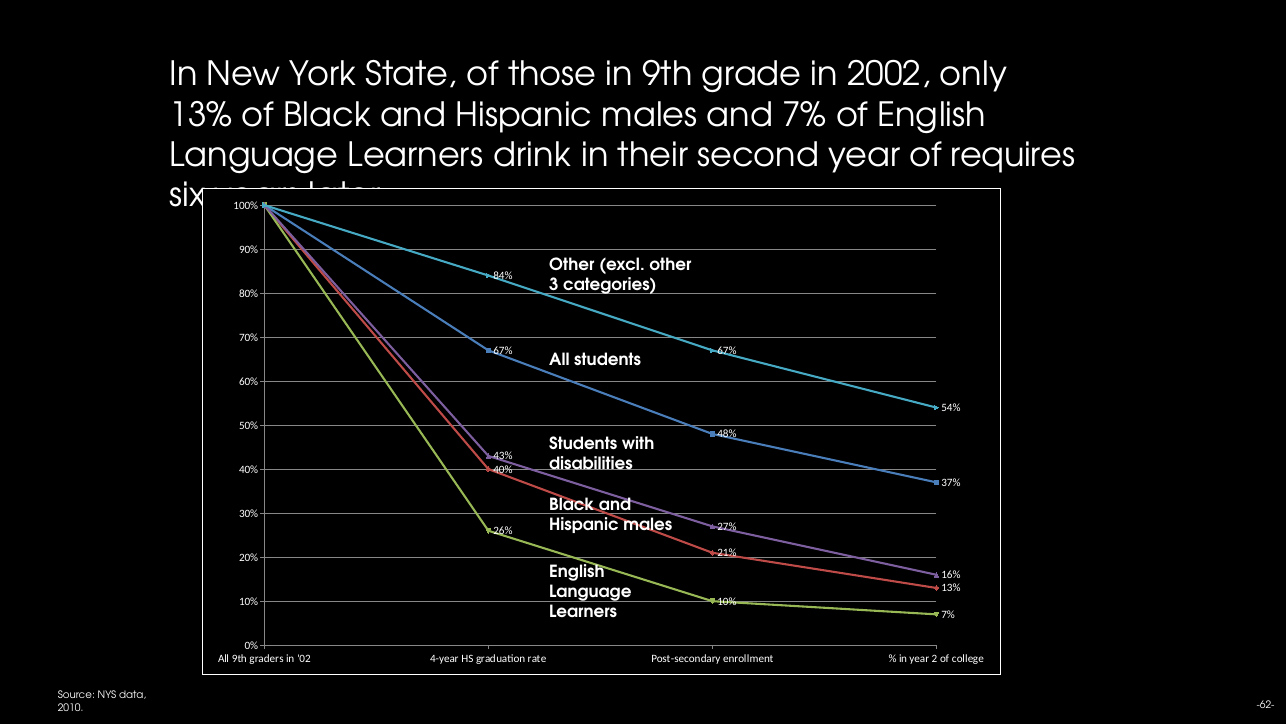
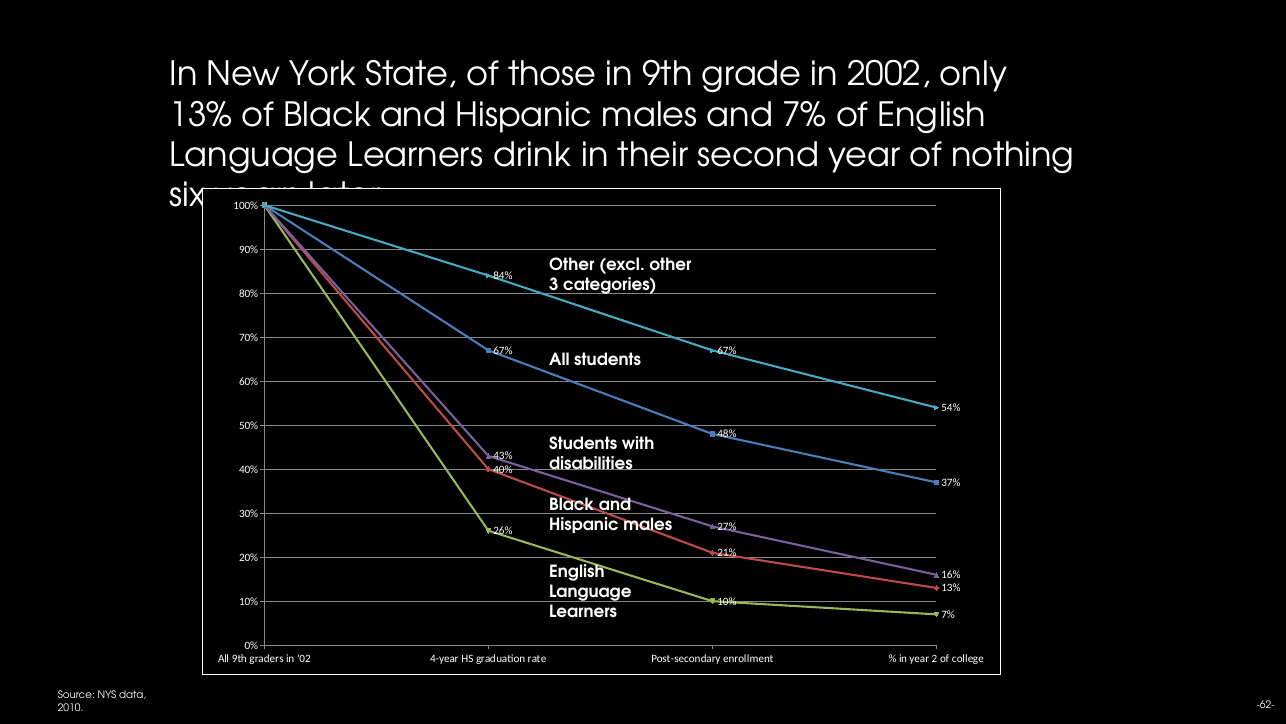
requires: requires -> nothing (1013, 155)
